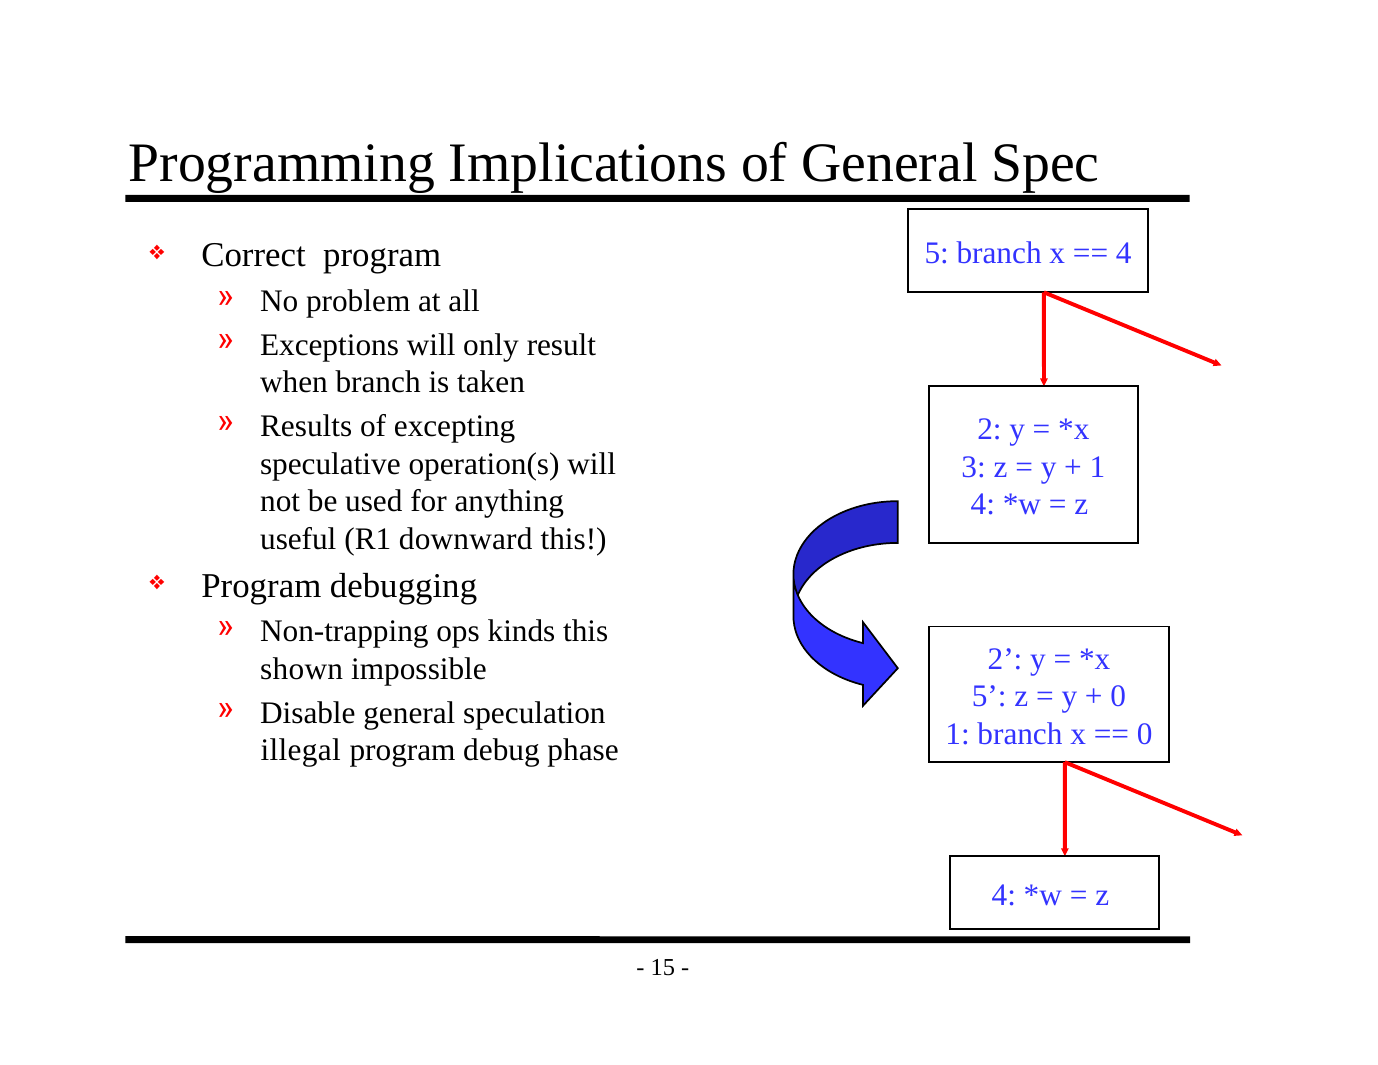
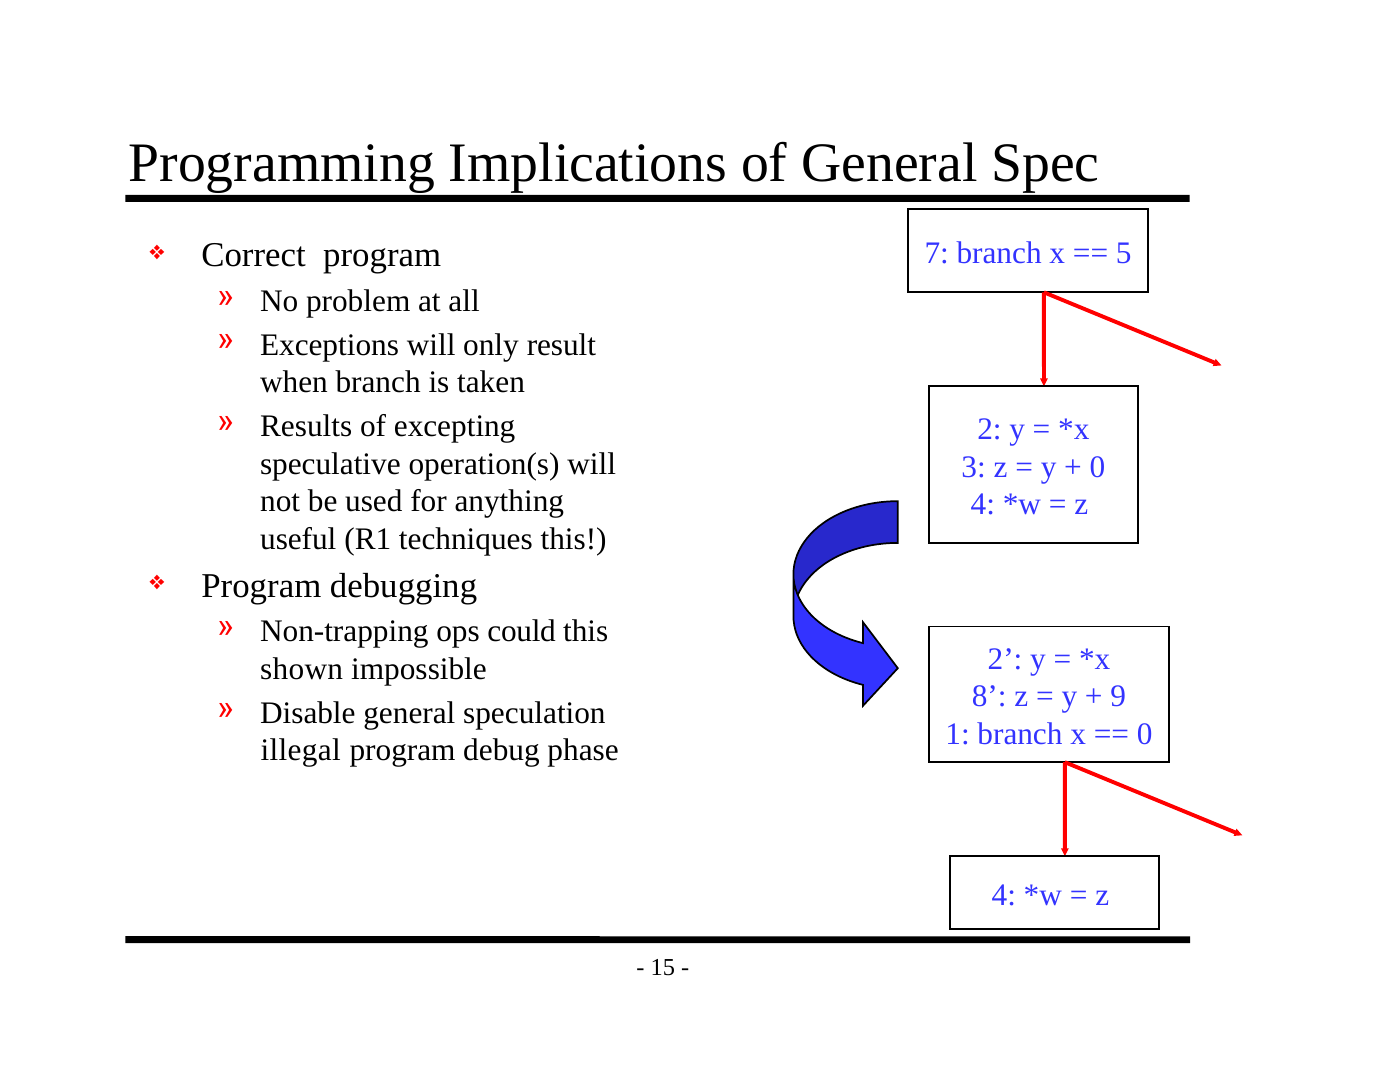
5: 5 -> 7 (937, 253)
4: 4 -> 5 (1124, 253)
1: 1 -> 0 (1097, 467)
downward: downward -> techniques (466, 539)
kinds: kinds -> could (522, 631)
5: 5 -> 8 (989, 696)
0: 0 -> 9 (1118, 696)
